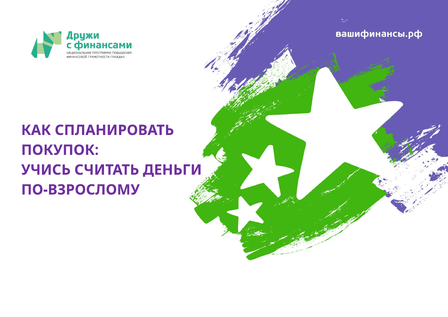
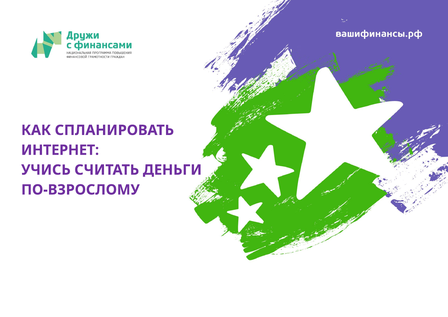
ПОКУПОК: ПОКУПОК -> ИНТЕРНЕТ (60, 150)
